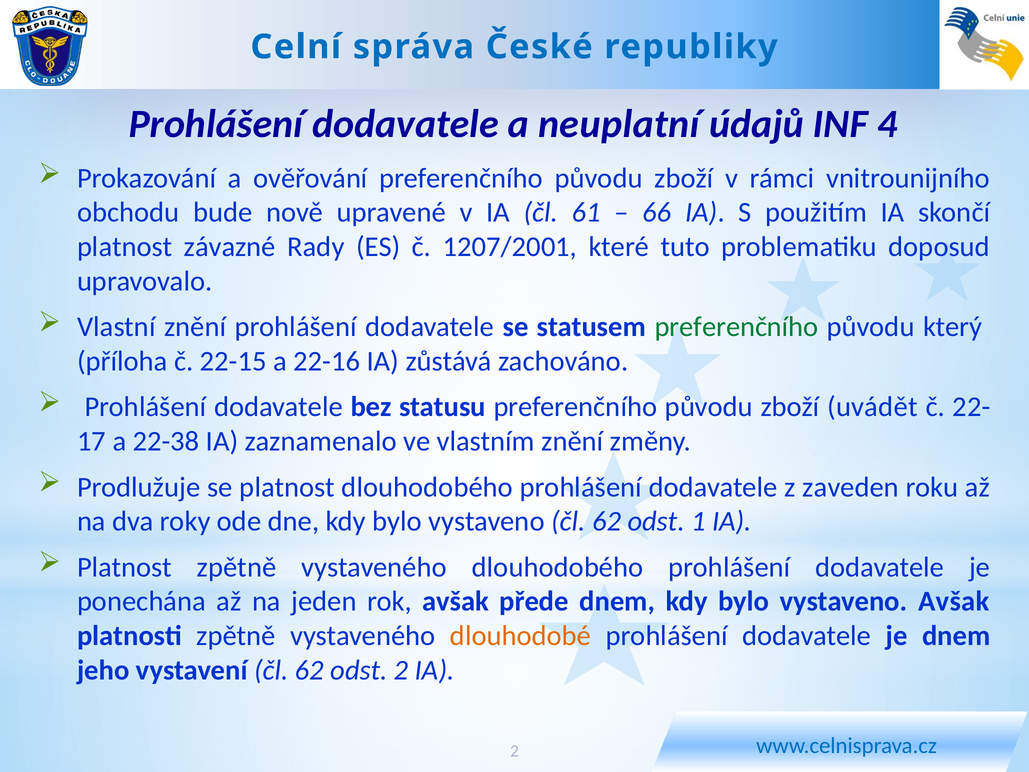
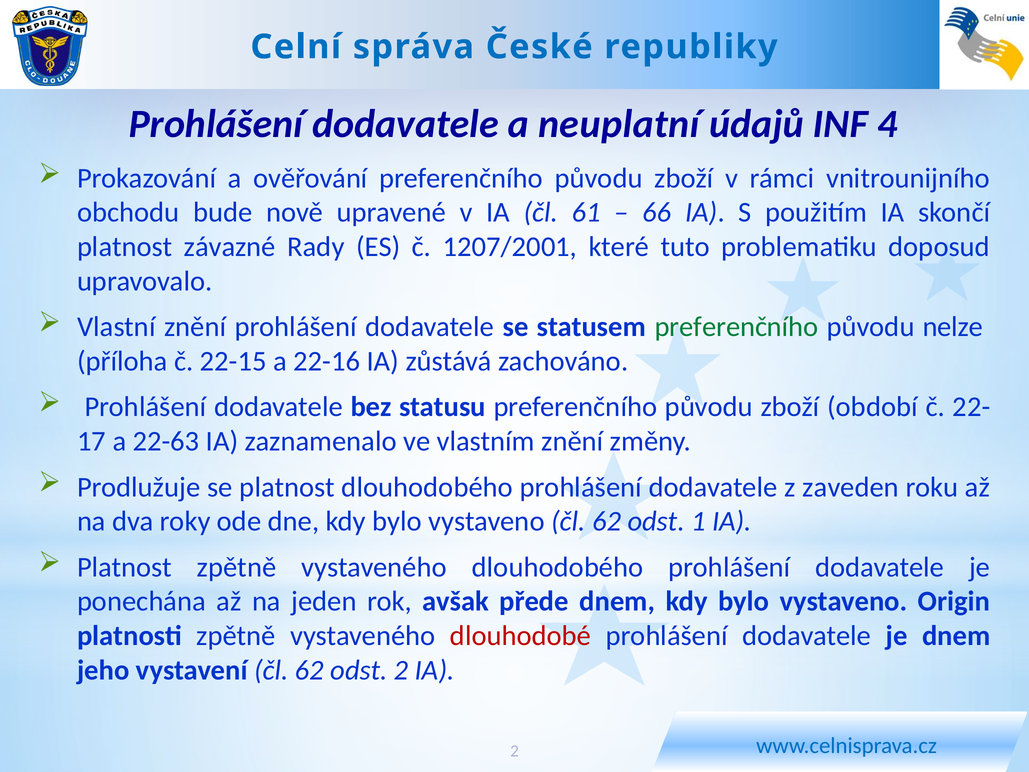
který: který -> nelze (953, 327)
uvádět: uvádět -> období (872, 407)
22-38: 22-38 -> 22-63 (166, 441)
vystaveno Avšak: Avšak -> Origin (954, 601)
dlouhodobé colour: orange -> red (521, 636)
